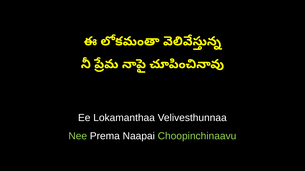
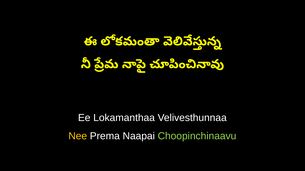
Nee colour: light green -> yellow (78, 136)
